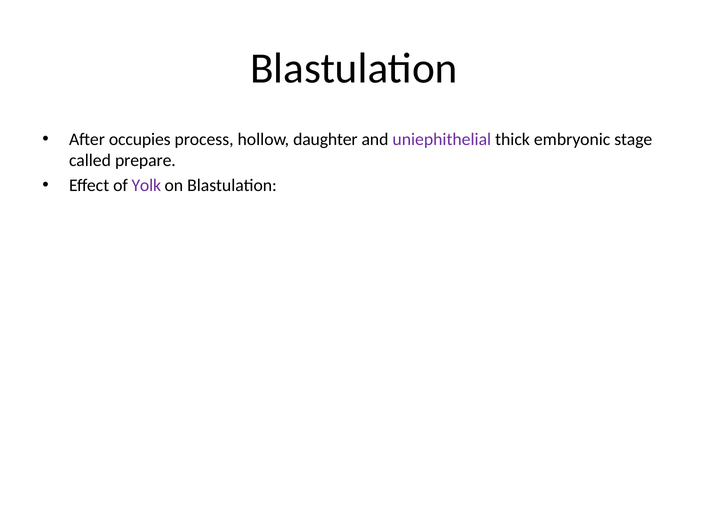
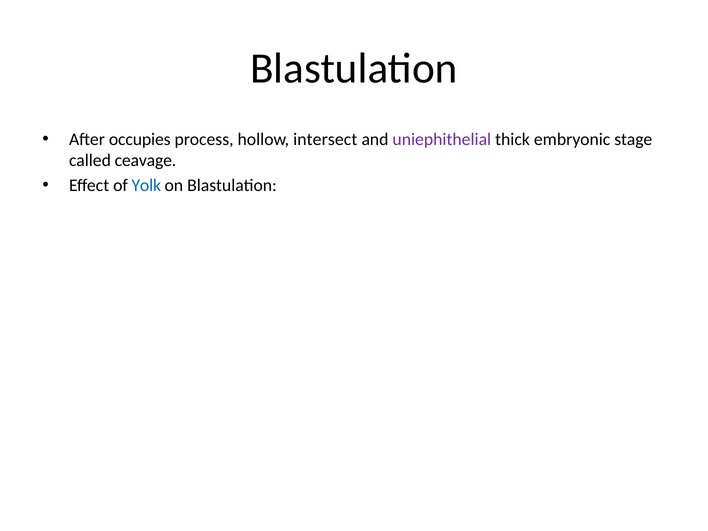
daughter: daughter -> intersect (325, 139)
prepare: prepare -> ceavage (145, 161)
Yolk colour: purple -> blue (146, 185)
